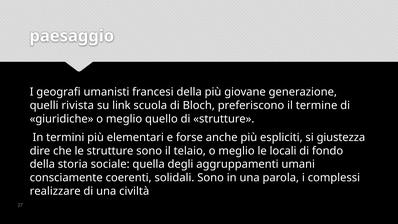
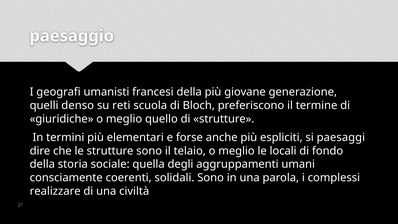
rivista: rivista -> denso (78, 105)
link: link -> reti (121, 105)
giustezza: giustezza -> paesaggi (341, 137)
